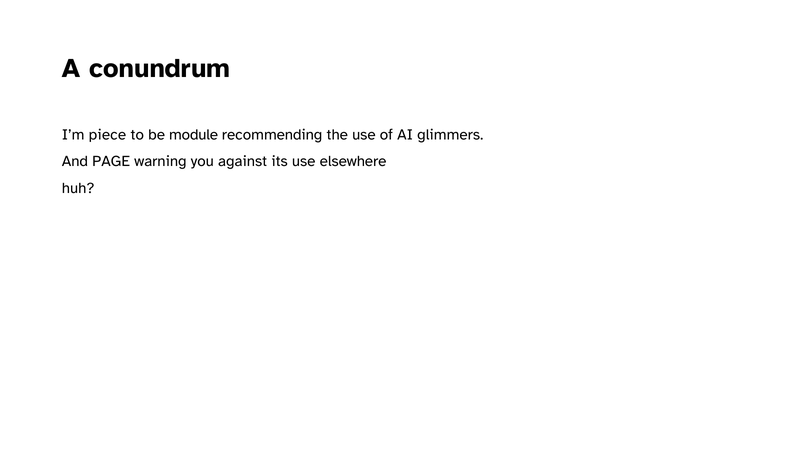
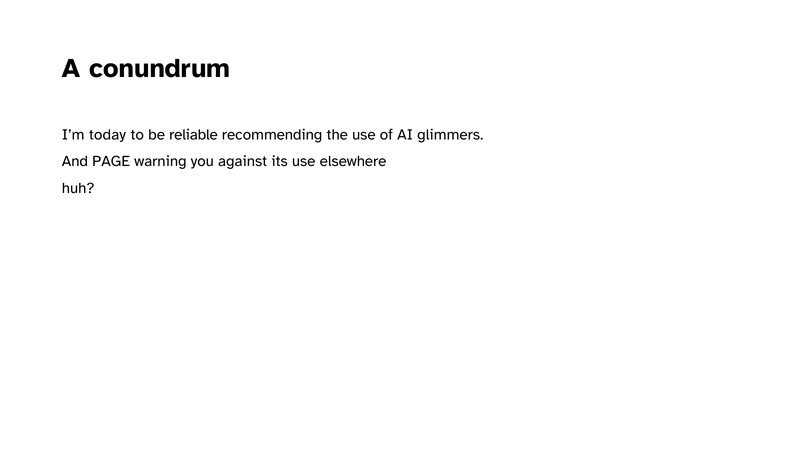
piece: piece -> today (107, 135)
module: module -> reliable (193, 135)
